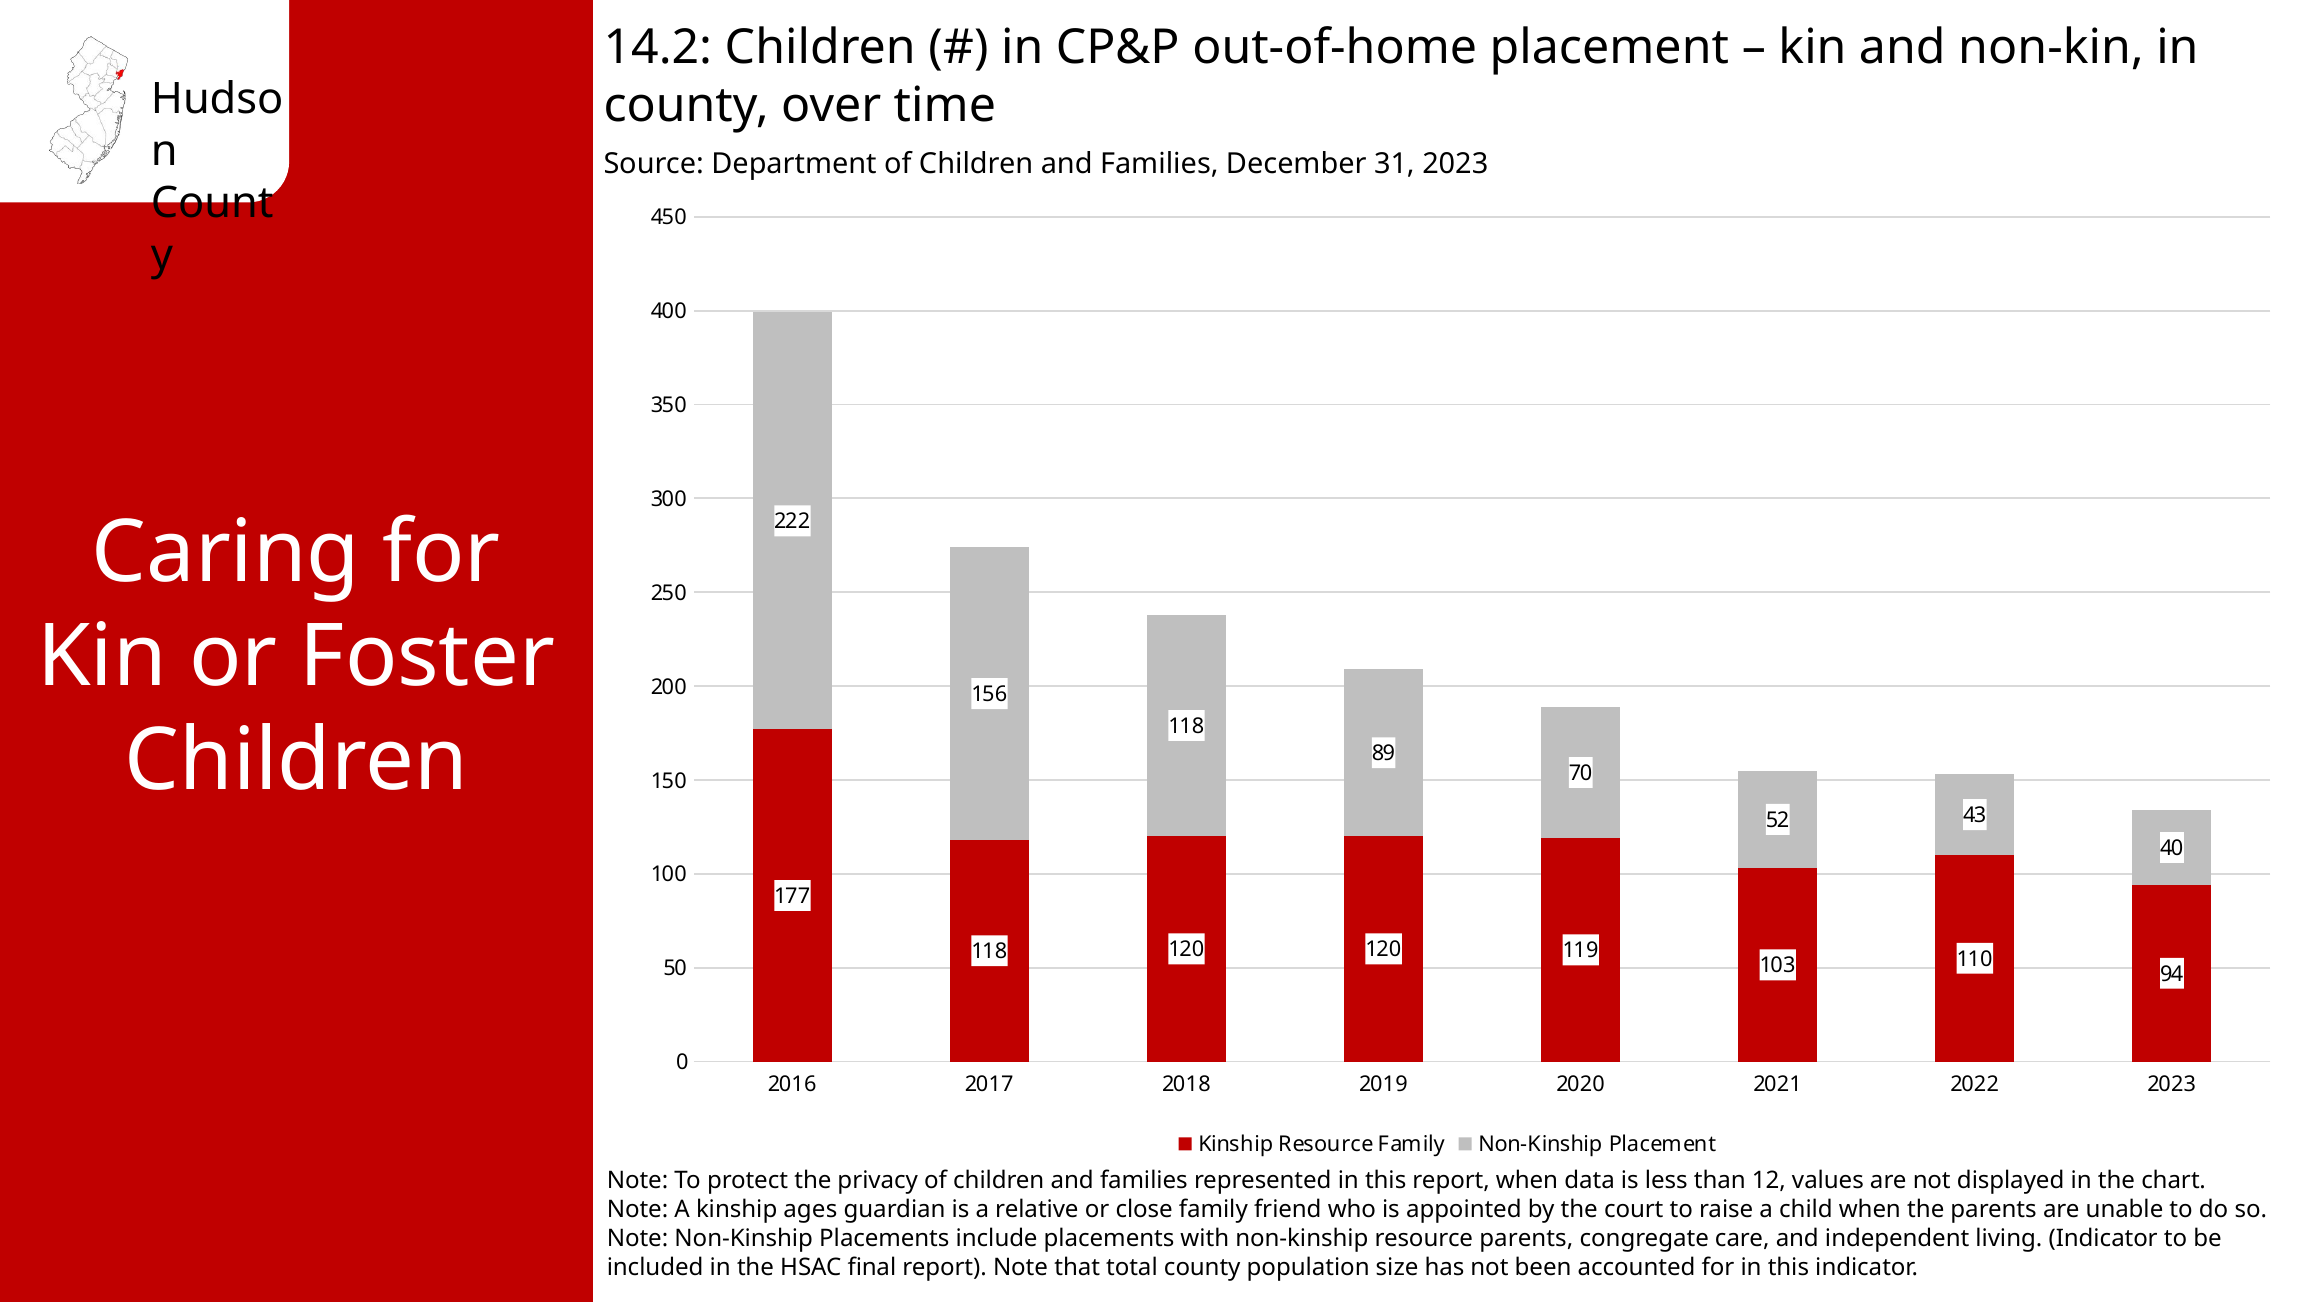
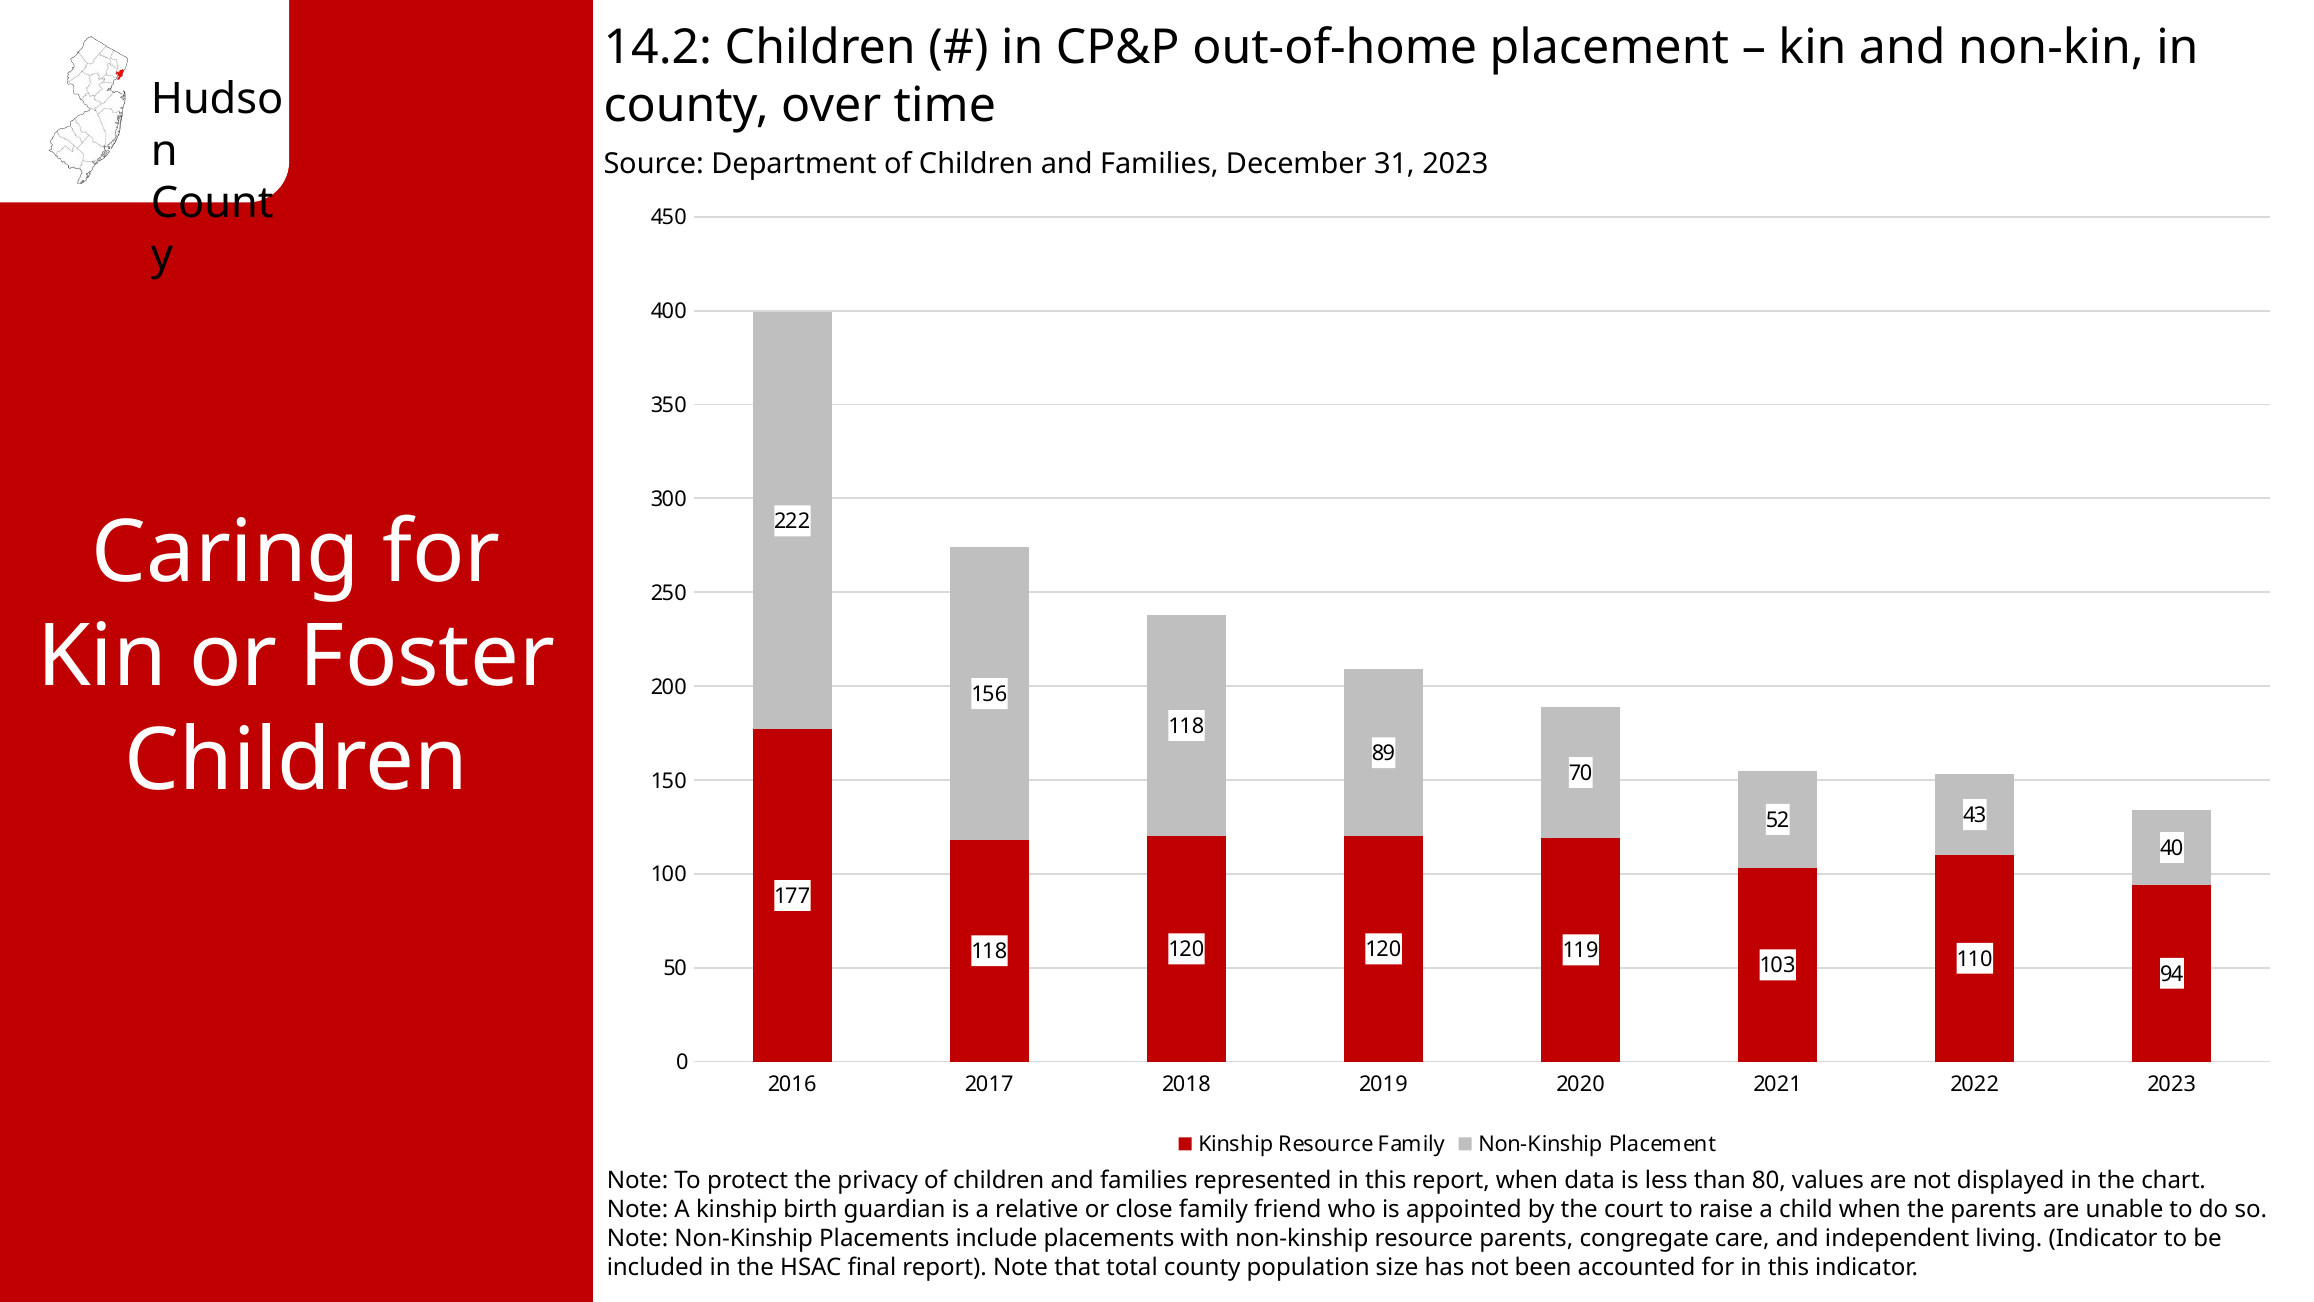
12: 12 -> 80 (1769, 1180)
ages: ages -> birth (810, 1209)
